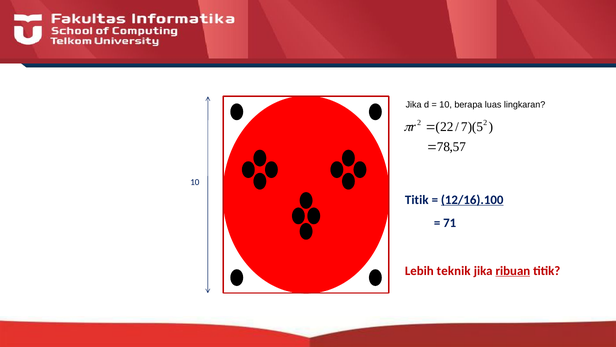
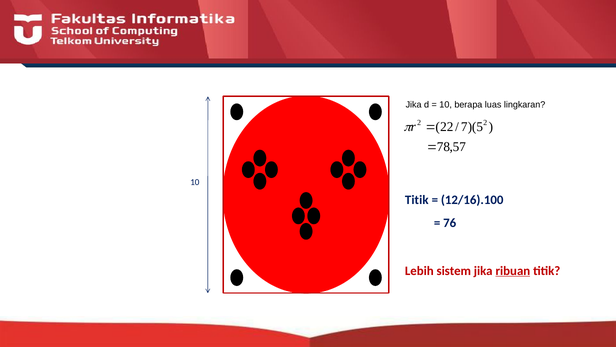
12/16).100 underline: present -> none (472, 199)
71: 71 -> 76 (450, 223)
teknik: teknik -> sistem (454, 270)
